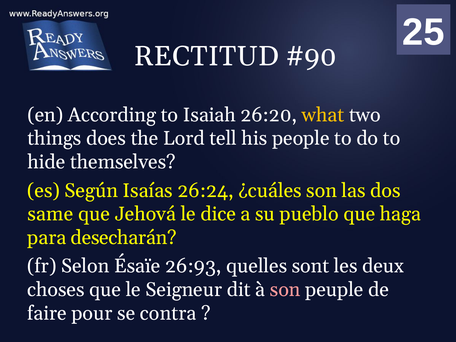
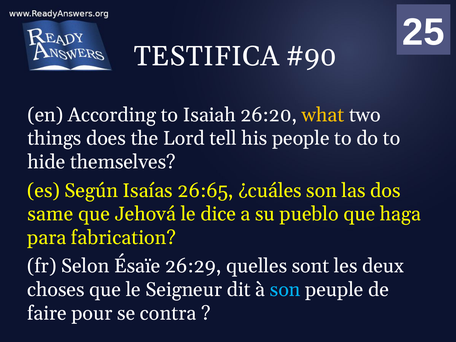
RECTITUD: RECTITUD -> TESTIFICA (207, 56)
26:24: 26:24 -> 26:65 (206, 191)
desecharán: desecharán -> fabrication (123, 238)
26:93: 26:93 -> 26:29 (193, 266)
son colour: pink -> light blue (285, 290)
